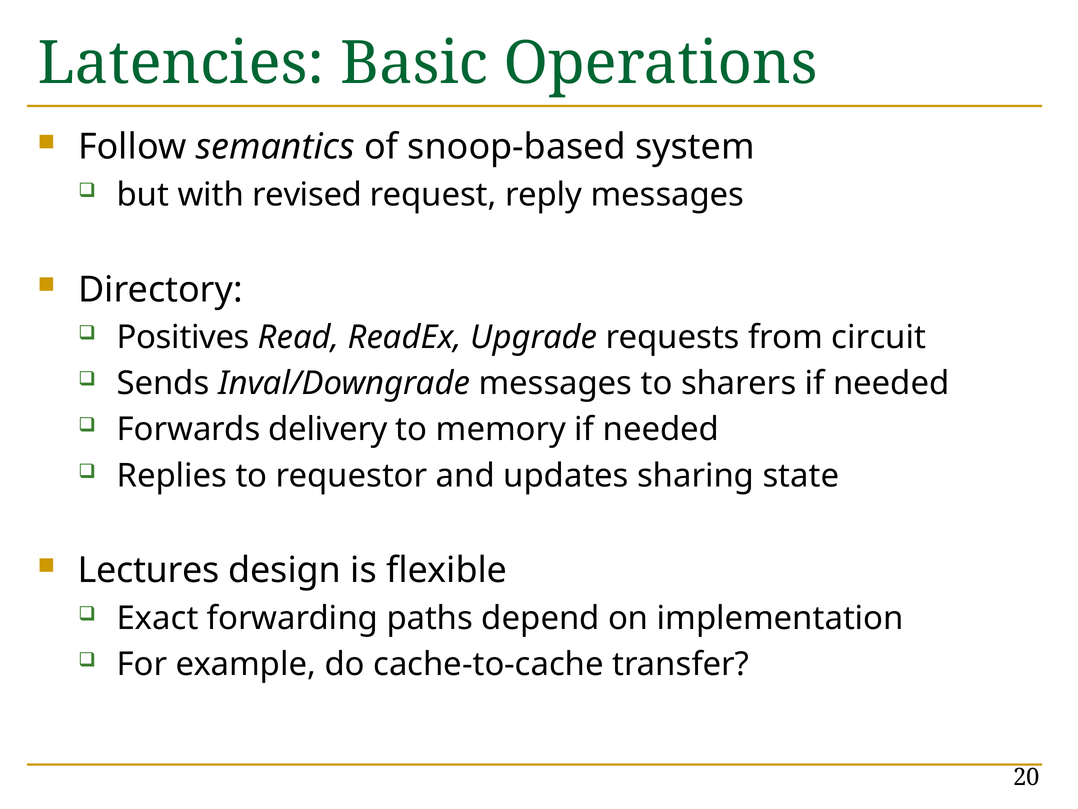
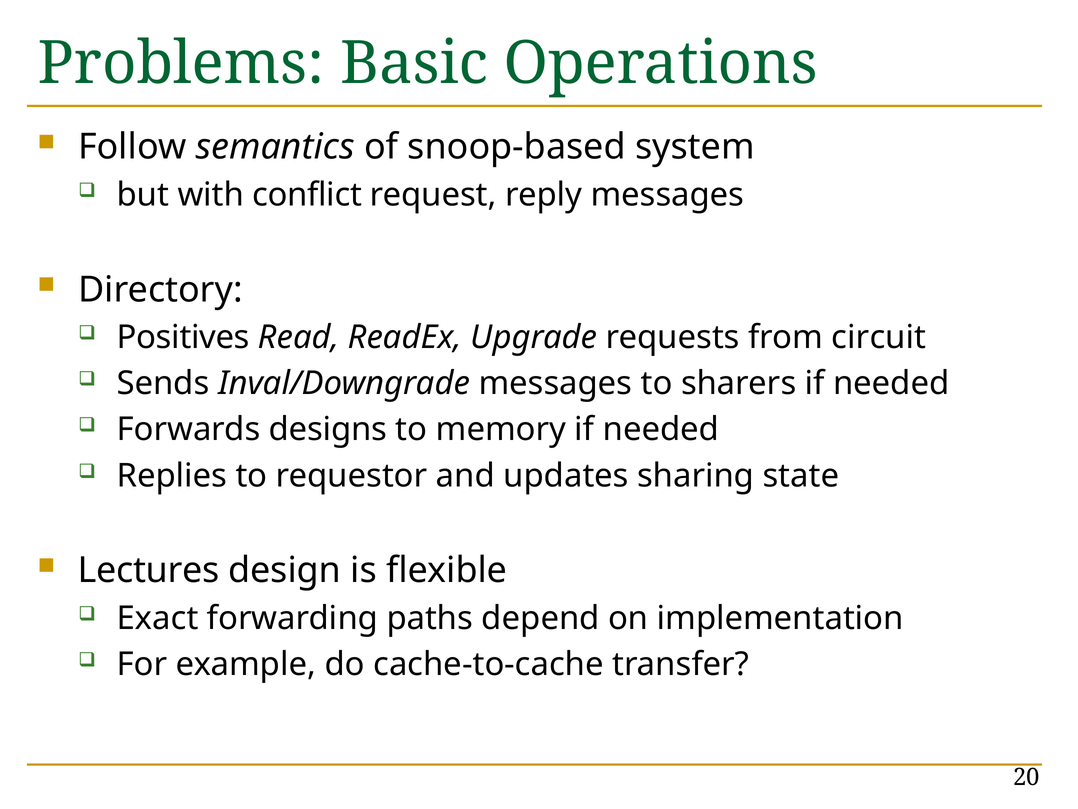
Latencies: Latencies -> Problems (181, 63)
revised: revised -> conflict (307, 195)
delivery: delivery -> designs (328, 429)
